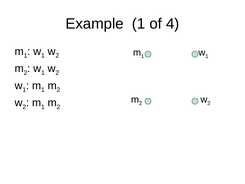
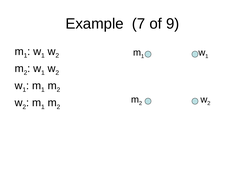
Example 1: 1 -> 7 (139, 24)
4: 4 -> 9 (173, 24)
